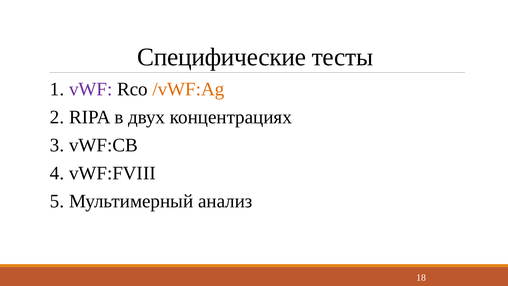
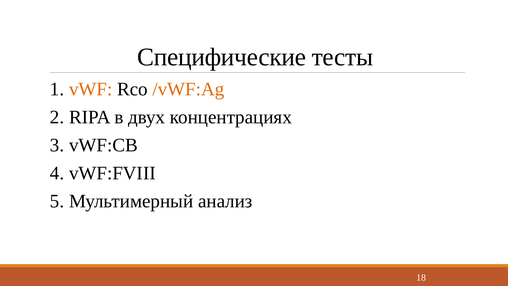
vWF colour: purple -> orange (91, 89)
